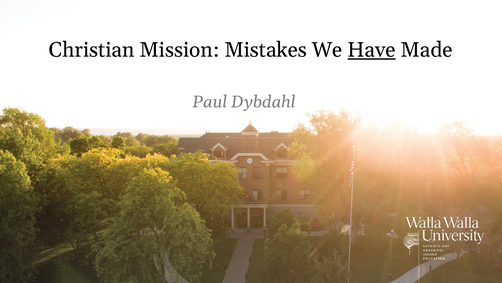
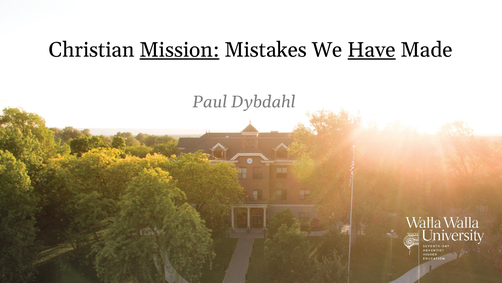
Mission underline: none -> present (179, 50)
